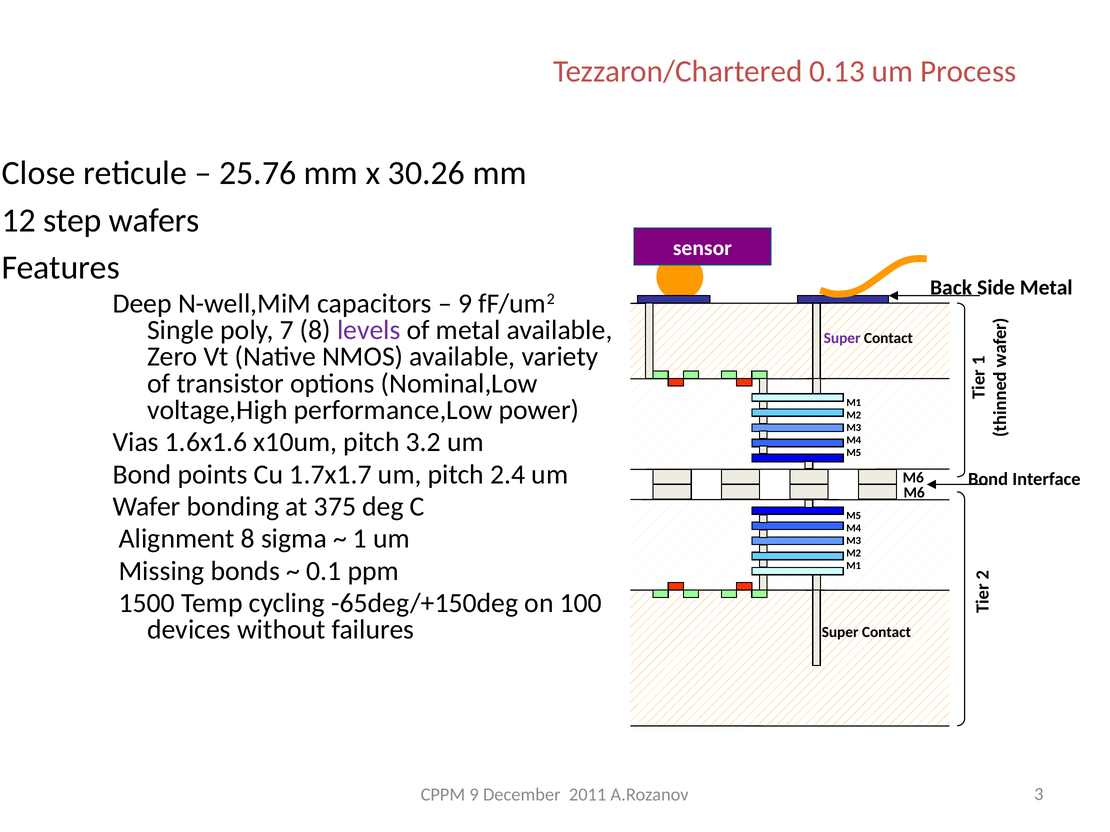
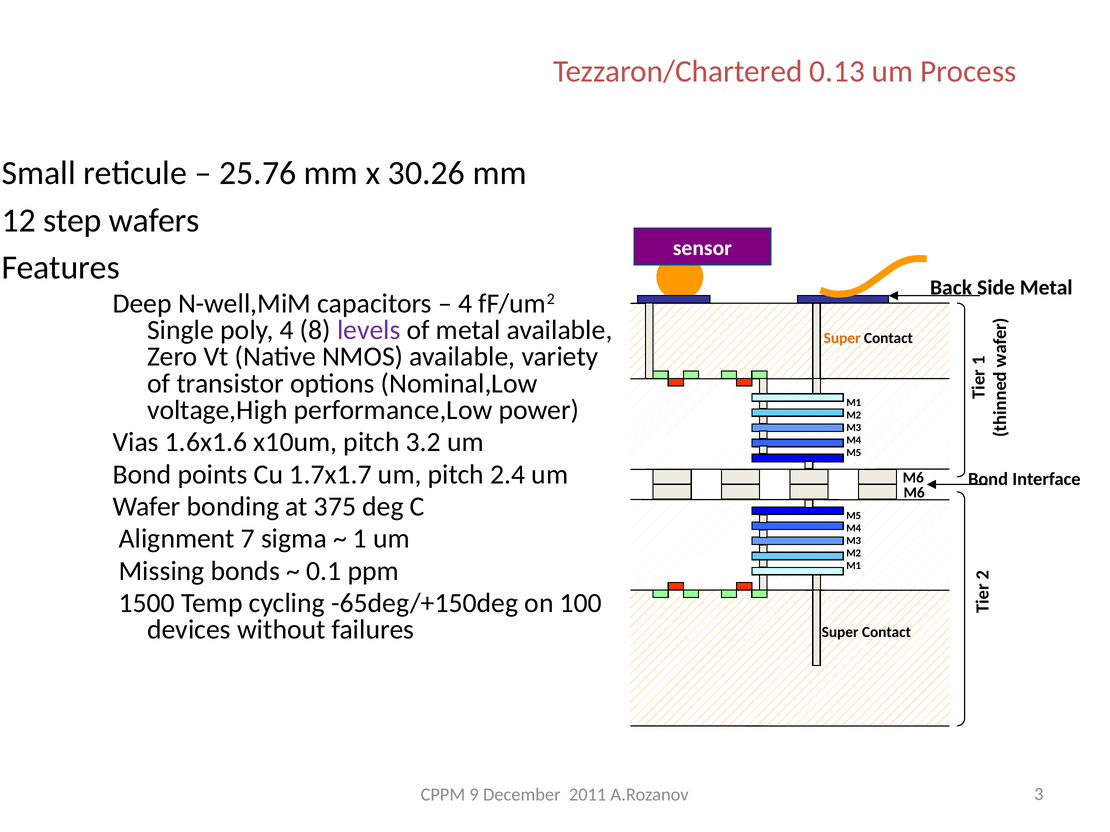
Close: Close -> Small (39, 173)
9: 9 -> 4 (465, 304)
poly 7: 7 -> 4 (287, 330)
Super colour: purple -> orange (842, 338)
Alignment 8: 8 -> 7 (248, 539)
